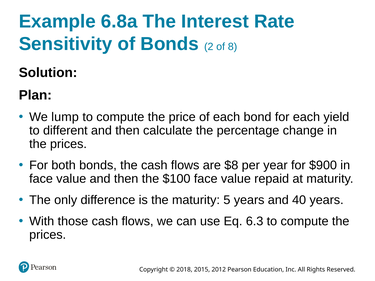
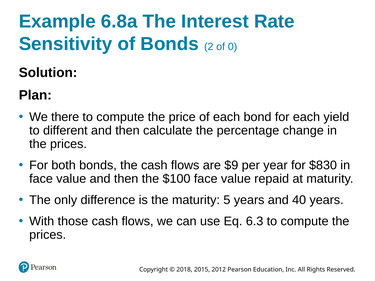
8: 8 -> 0 (233, 47)
lump: lump -> there (65, 117)
$8: $8 -> $9 (231, 165)
$900: $900 -> $830 (323, 165)
